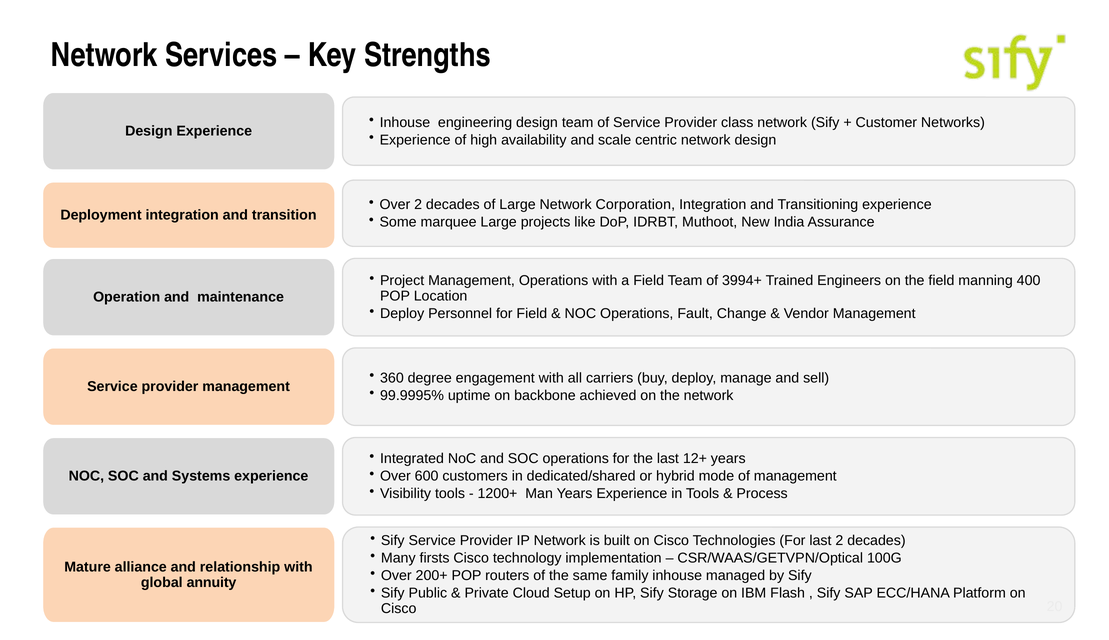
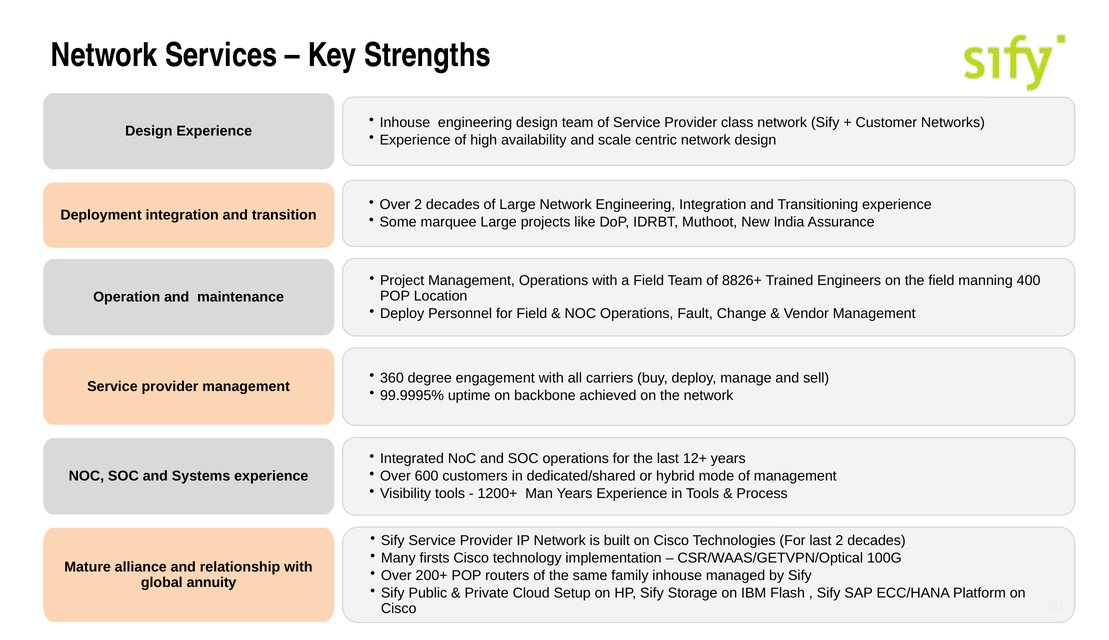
Network Corporation: Corporation -> Engineering (635, 204)
3994+: 3994+ -> 8826+ (742, 281)
